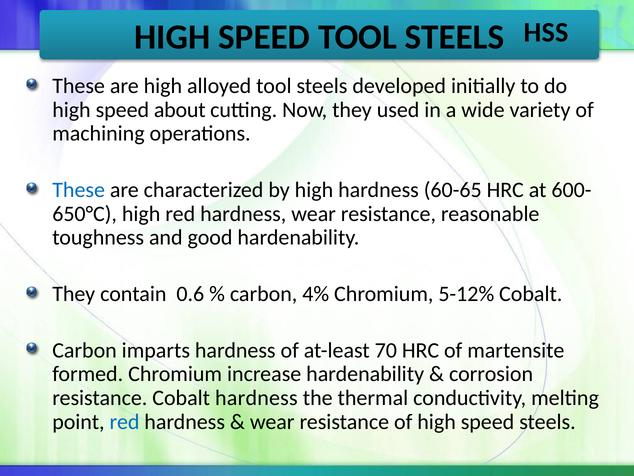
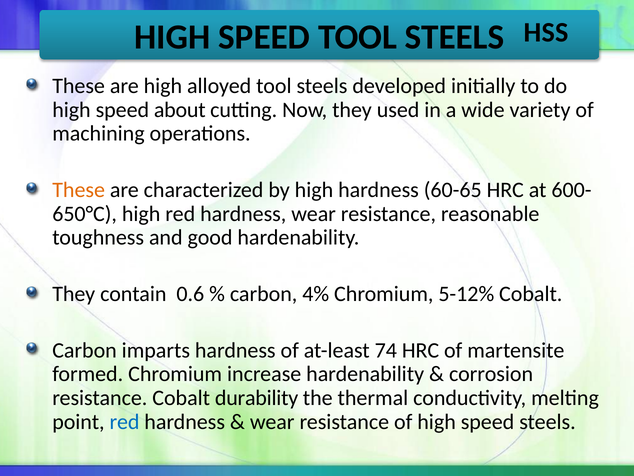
These colour: blue -> orange (79, 190)
70: 70 -> 74 (386, 350)
Cobalt hardness: hardness -> durability (257, 398)
